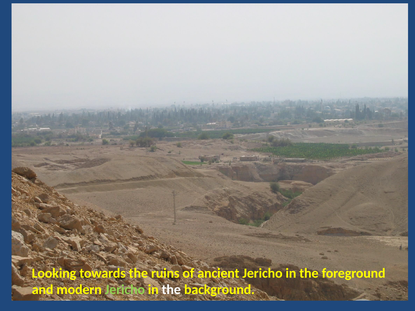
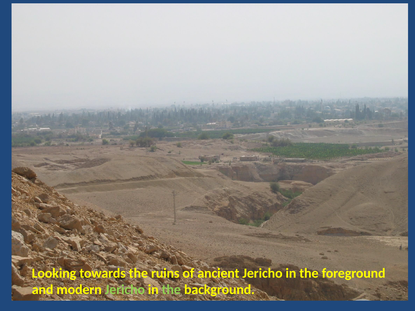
the colour: white -> light green (171, 290)
